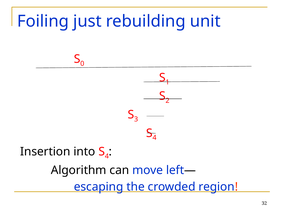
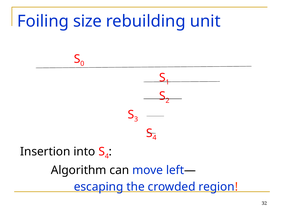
just: just -> size (87, 21)
